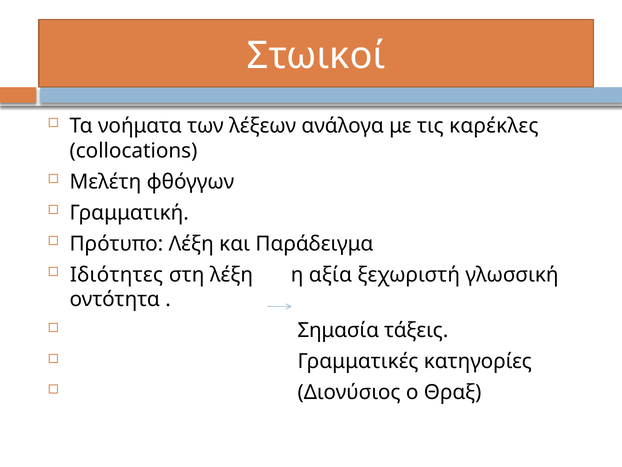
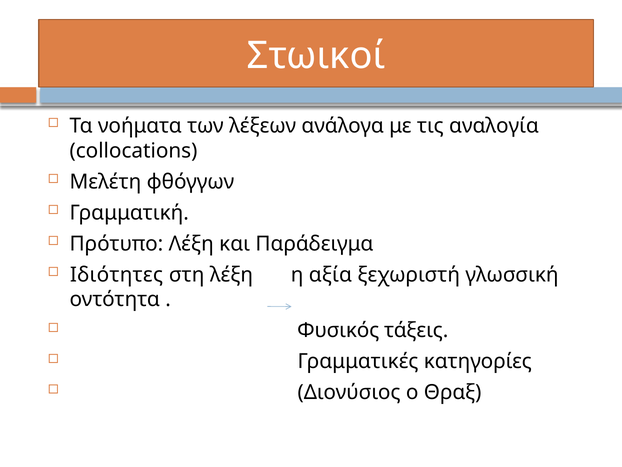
καρέκλες: καρέκλες -> αναλογία (494, 126)
Σημασία: Σημασία -> Φυσικός (338, 330)
